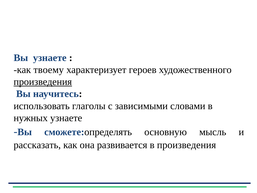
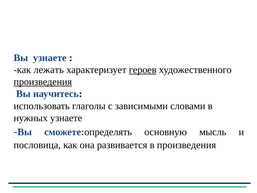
твоему: твоему -> лежать (49, 70)
героев underline: none -> present (143, 70)
рассказать: рассказать -> пословица (37, 145)
